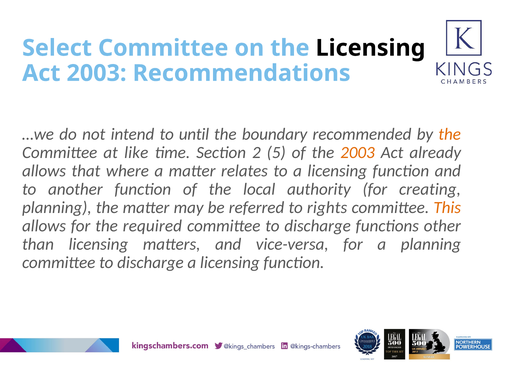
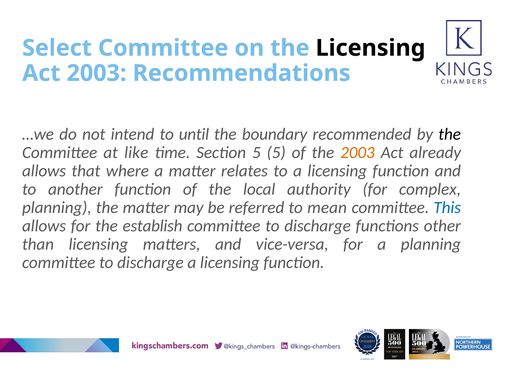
the colour: orange -> black (450, 135)
Section 2: 2 -> 5 (256, 153)
creating: creating -> complex (430, 190)
rights: rights -> mean (327, 208)
This colour: orange -> blue (447, 208)
required: required -> establish (153, 226)
